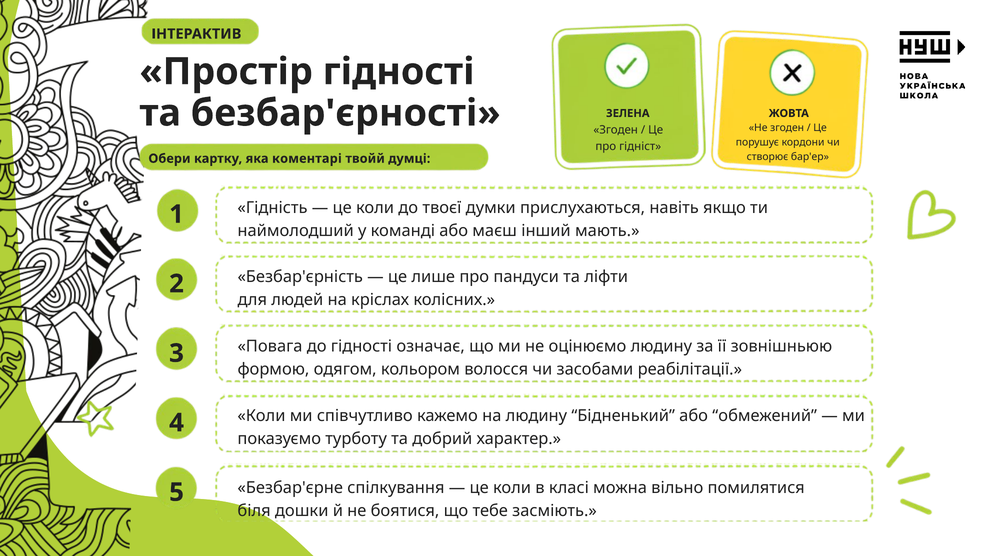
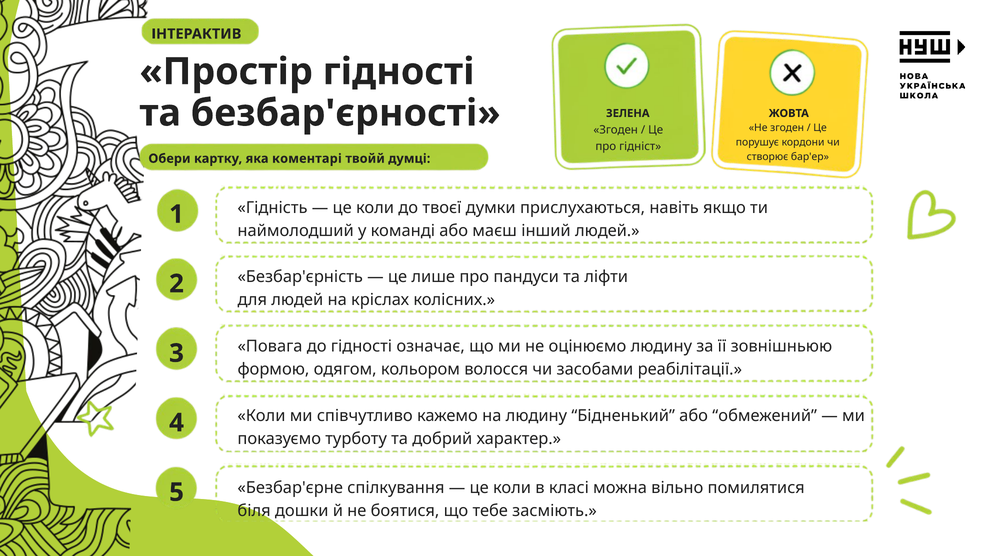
інший мають: мають -> людей (607, 231)
